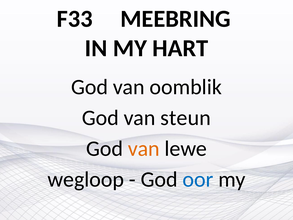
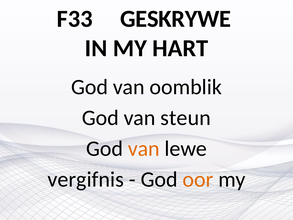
MEEBRING: MEEBRING -> GESKRYWE (176, 19)
wegloop: wegloop -> vergifnis (86, 179)
oor colour: blue -> orange (198, 179)
